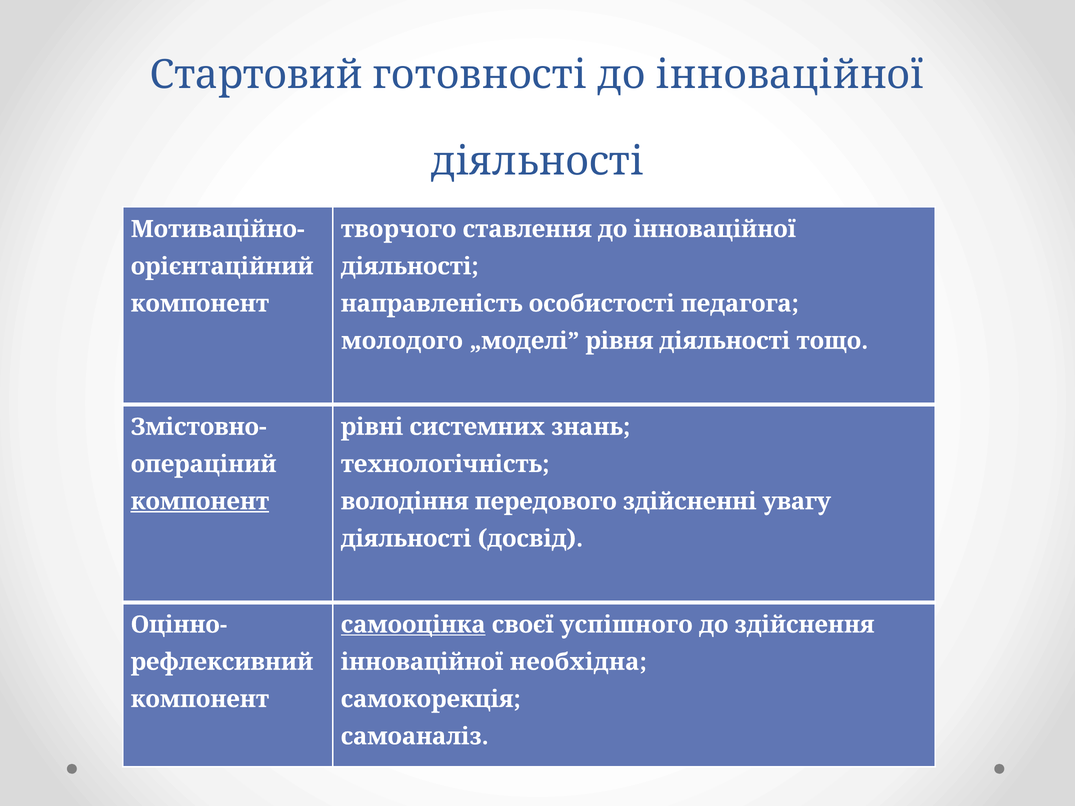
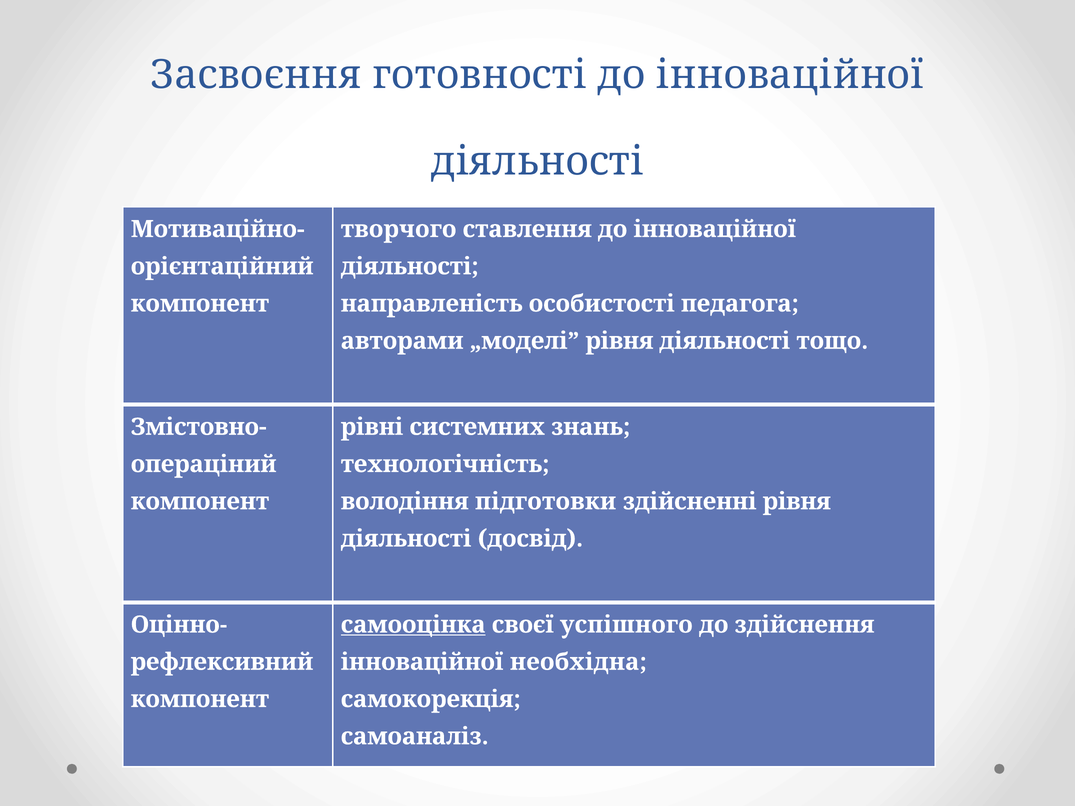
Стартовий: Стартовий -> Засвоєння (256, 75)
молодого: молодого -> авторами (402, 341)
компонент underline: present -> none (200, 502)
передового: передового -> підготовки (546, 502)
здійсненні увагу: увагу -> рівня (797, 502)
